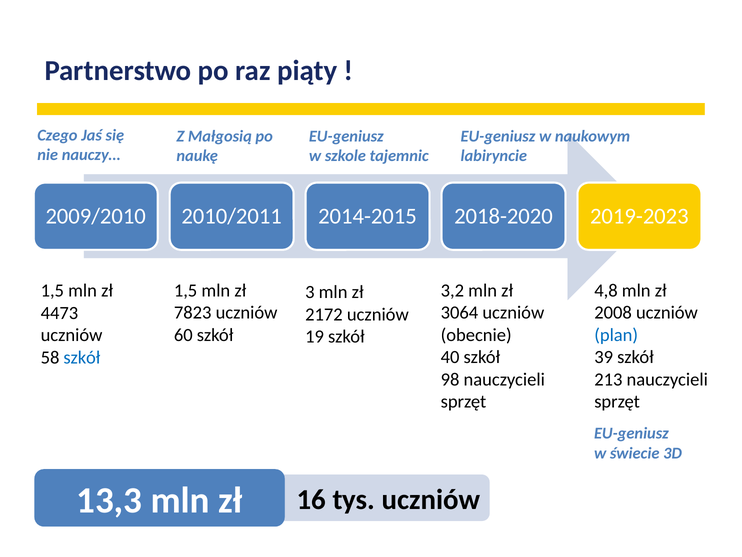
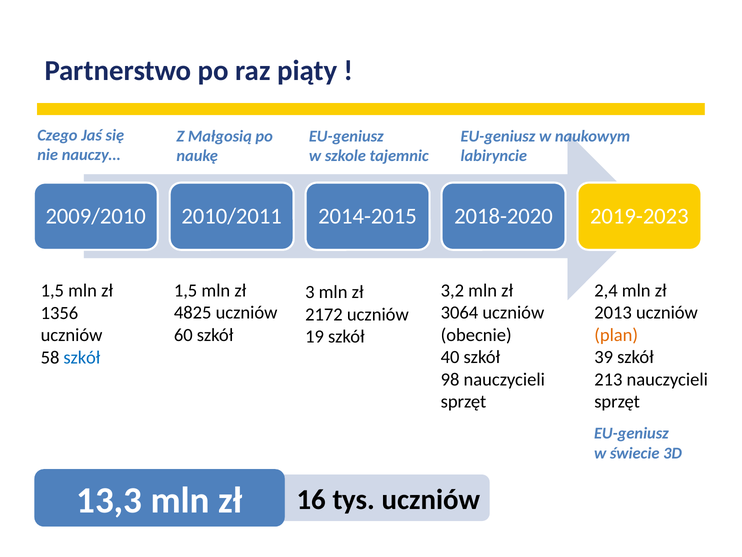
4,8: 4,8 -> 2,4 (606, 290)
7823: 7823 -> 4825 (193, 312)
2008: 2008 -> 2013 (613, 312)
4473: 4473 -> 1356 (59, 313)
plan colour: blue -> orange (616, 335)
